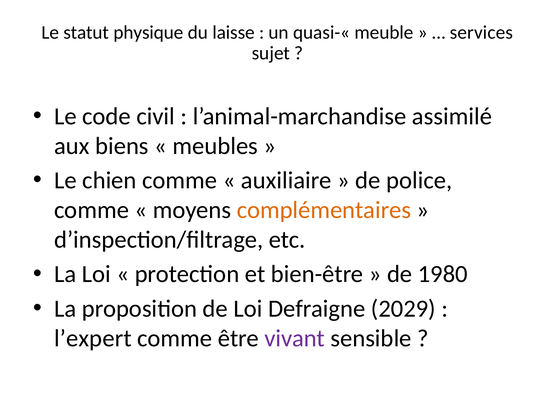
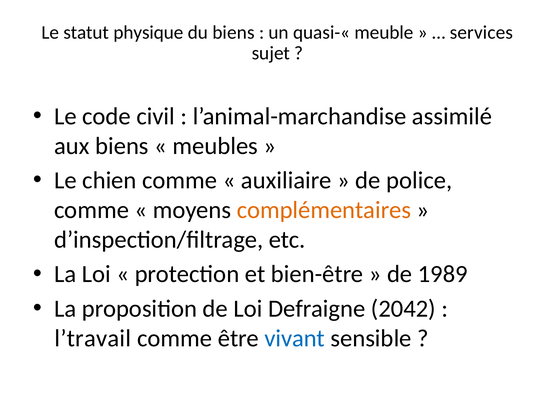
du laisse: laisse -> biens (233, 32)
1980: 1980 -> 1989 (443, 274)
2029: 2029 -> 2042 (403, 309)
l’expert: l’expert -> l’travail (93, 338)
vivant colour: purple -> blue (295, 338)
